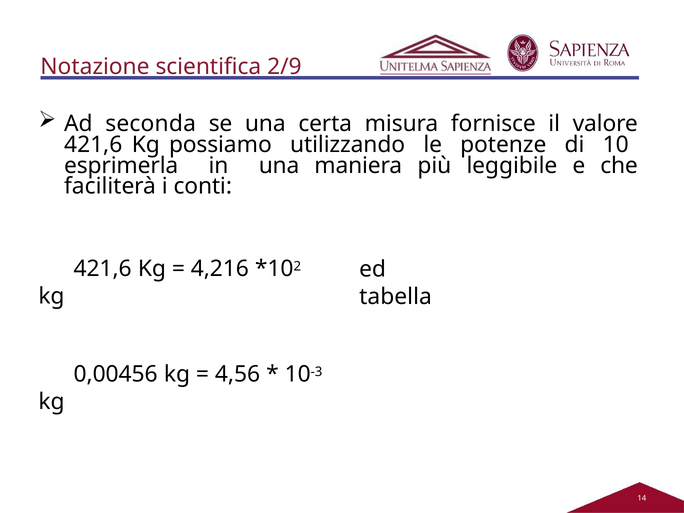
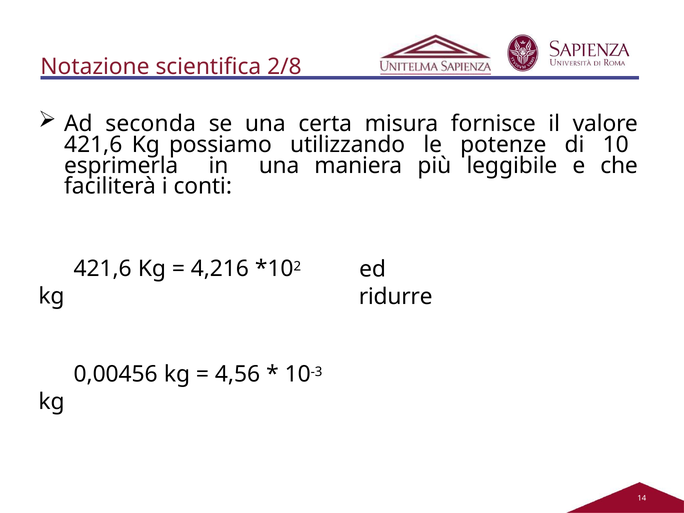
2/9: 2/9 -> 2/8 (284, 67)
tabella: tabella -> ridurre (396, 297)
